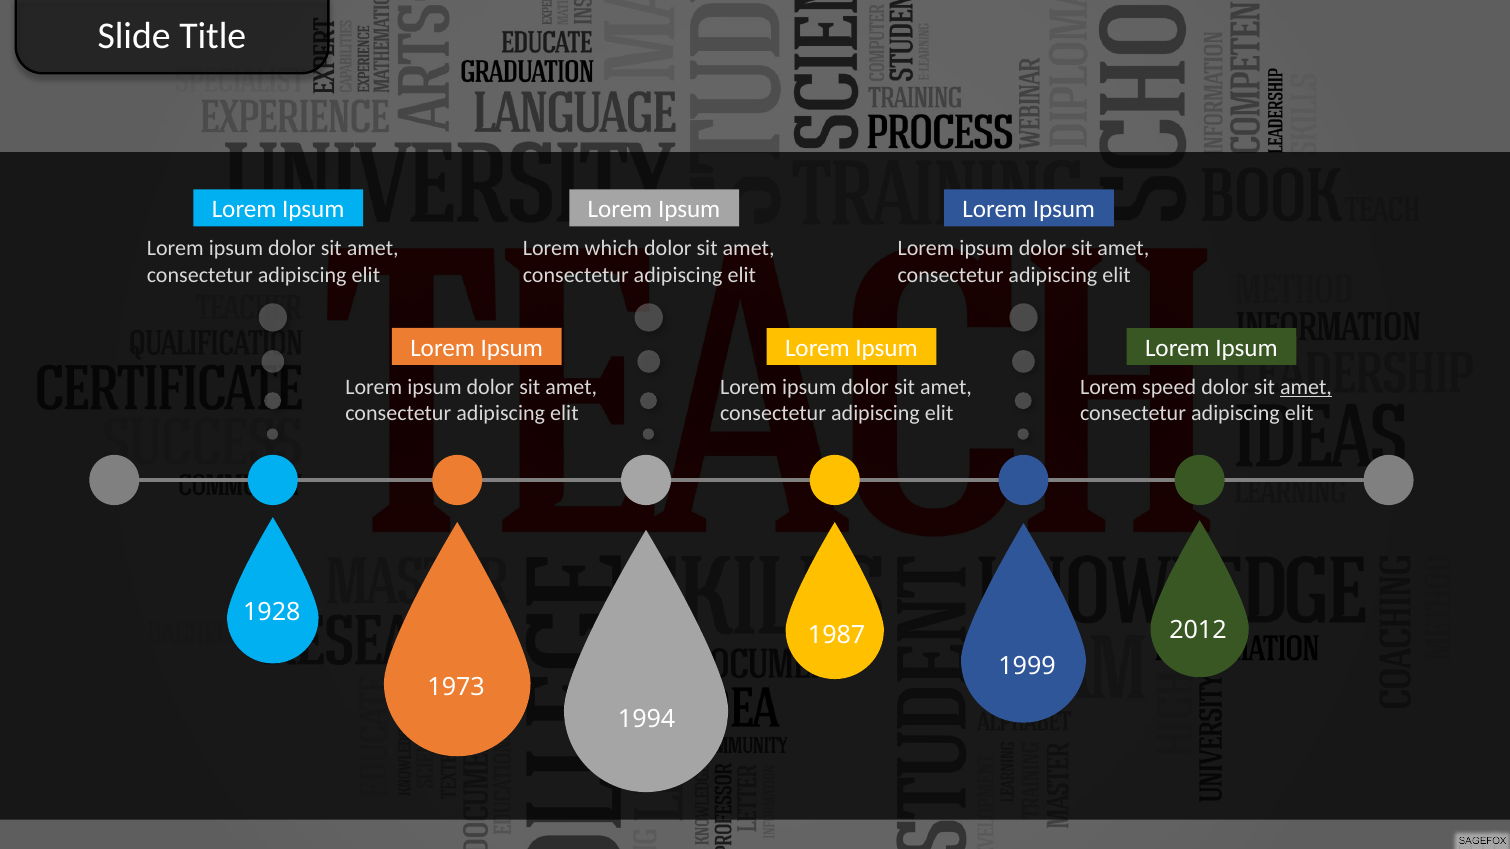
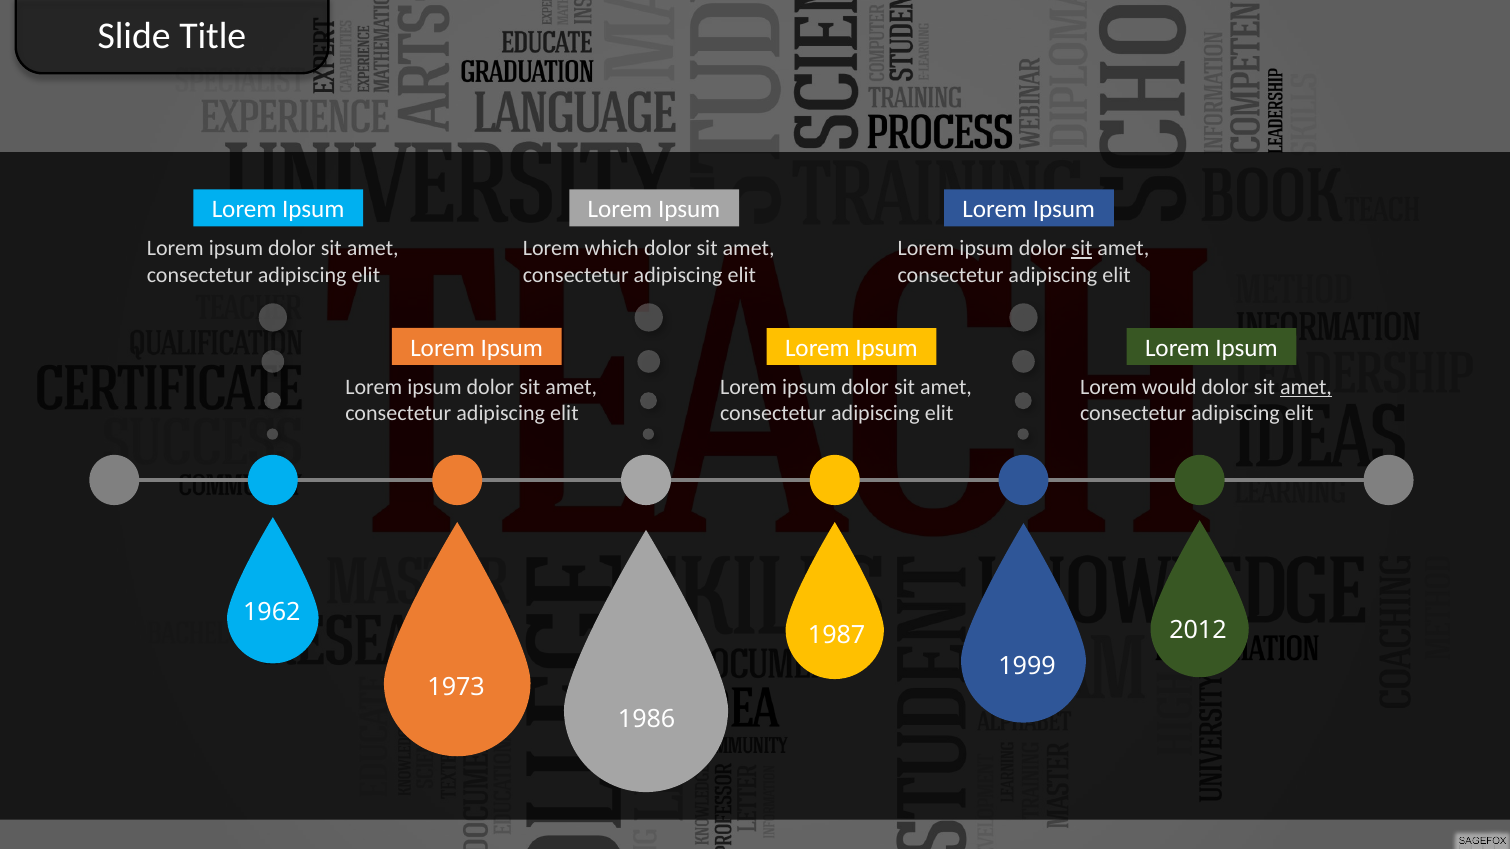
sit underline: none -> present (1082, 249)
speed: speed -> would (1169, 387)
1928: 1928 -> 1962 (272, 613)
1994: 1994 -> 1986 (647, 719)
